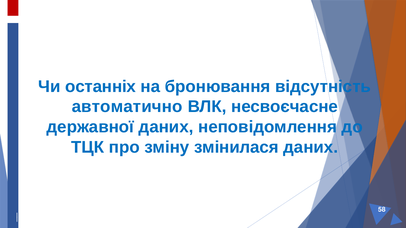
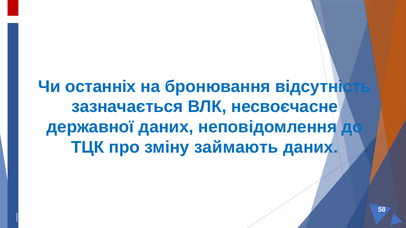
автоматично: автоматично -> зазначається (127, 107)
змінилася: змінилася -> займають (236, 147)
